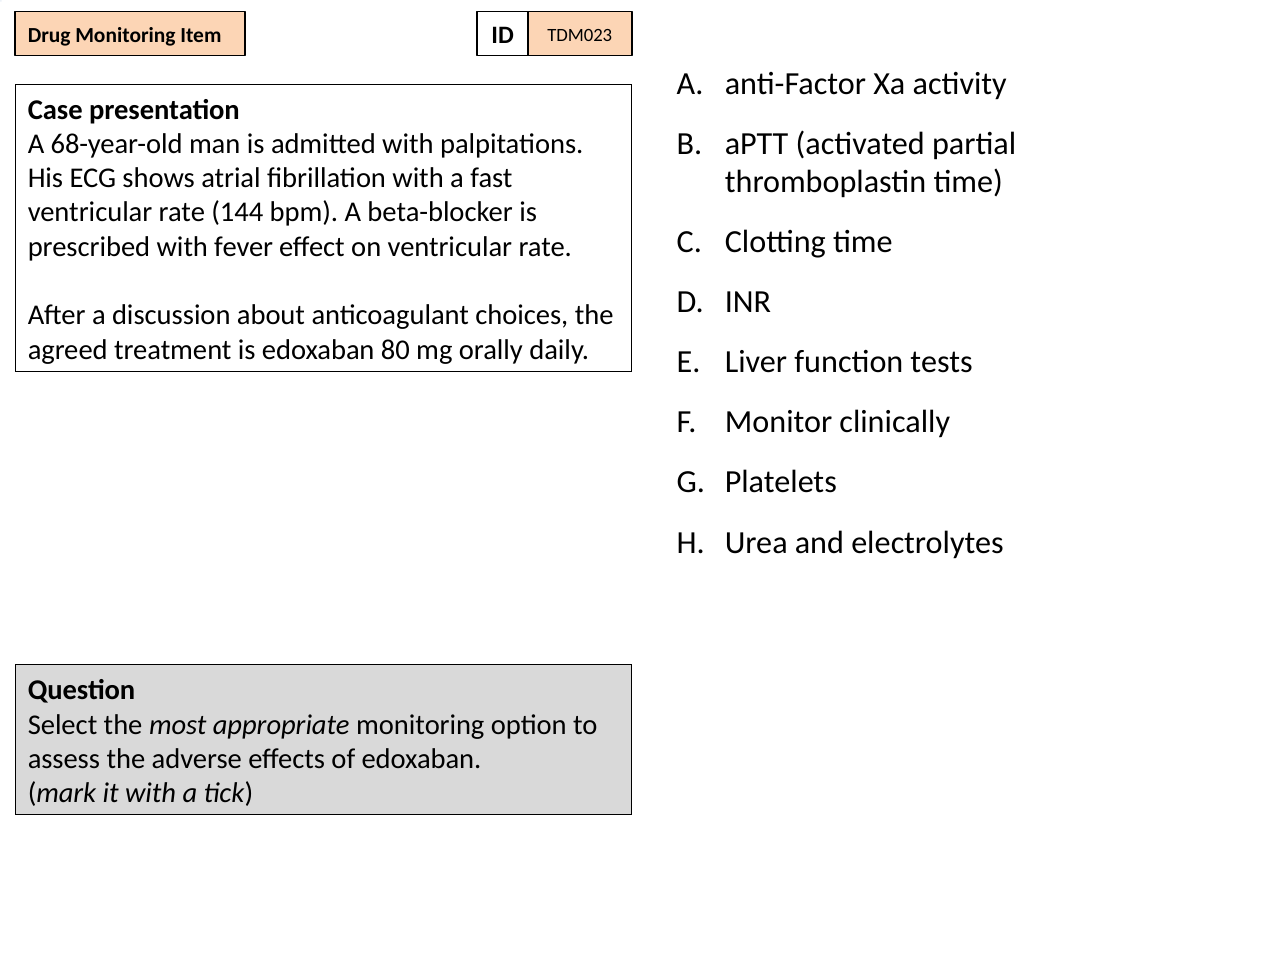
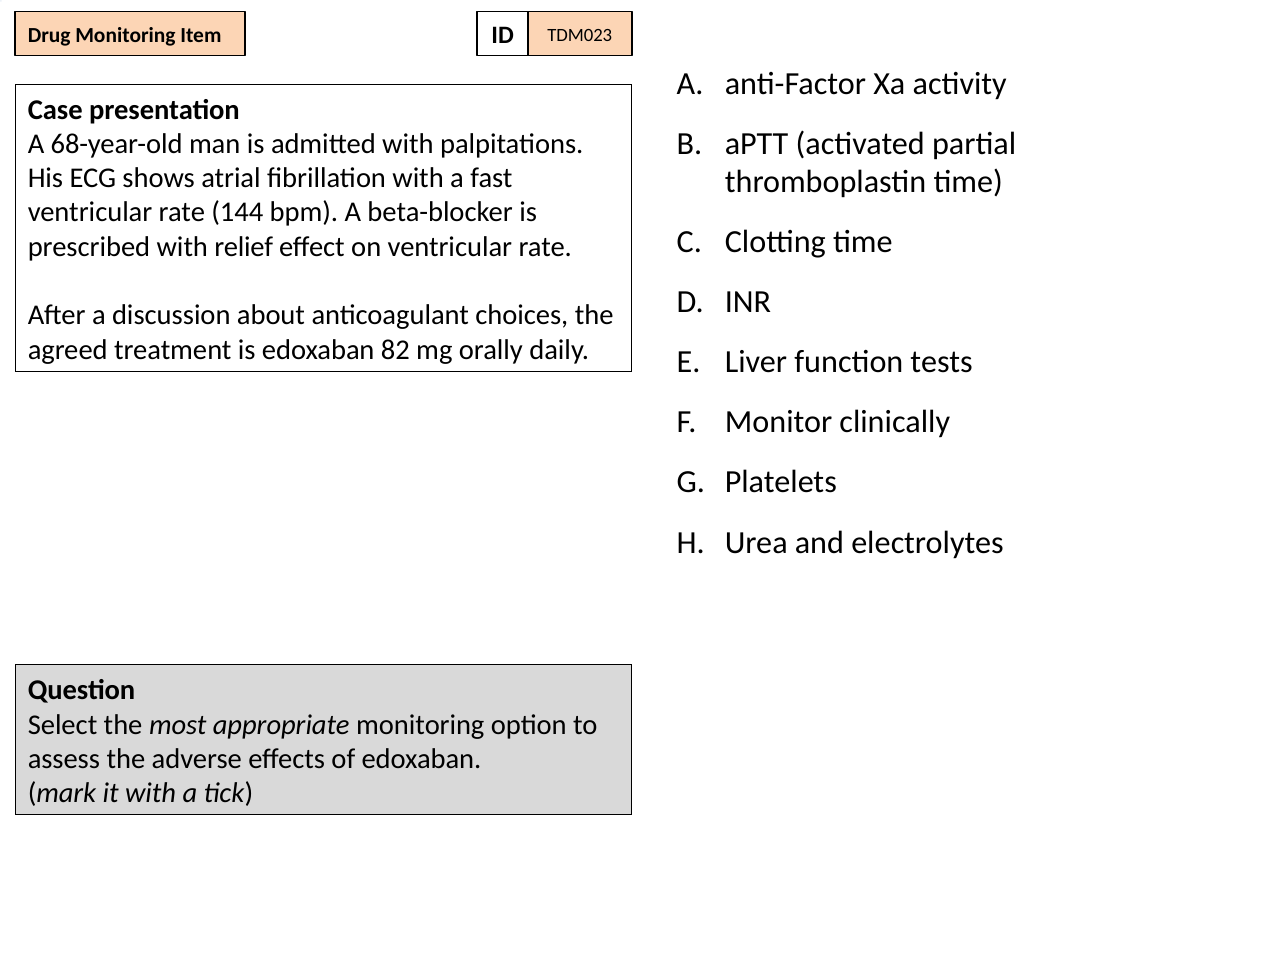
fever: fever -> relief (244, 247)
80: 80 -> 82 (395, 350)
